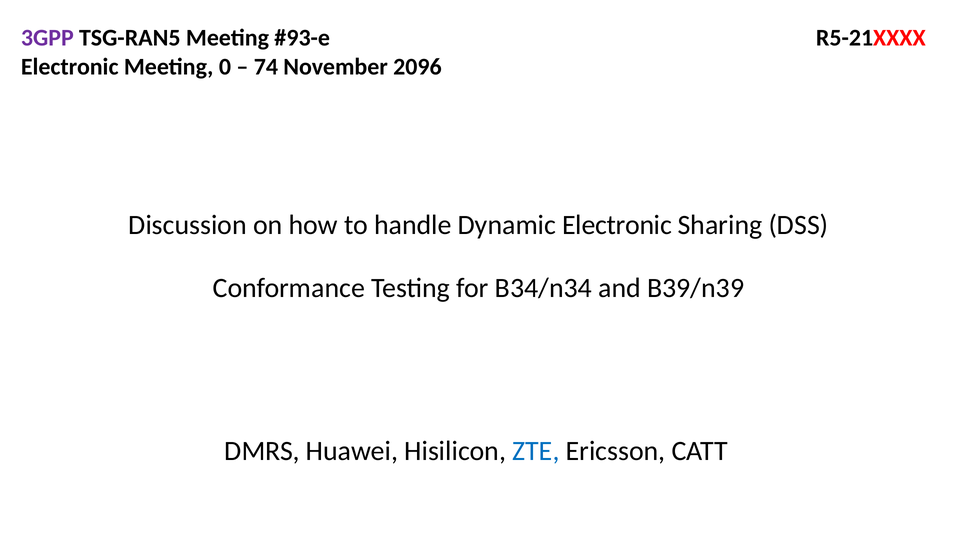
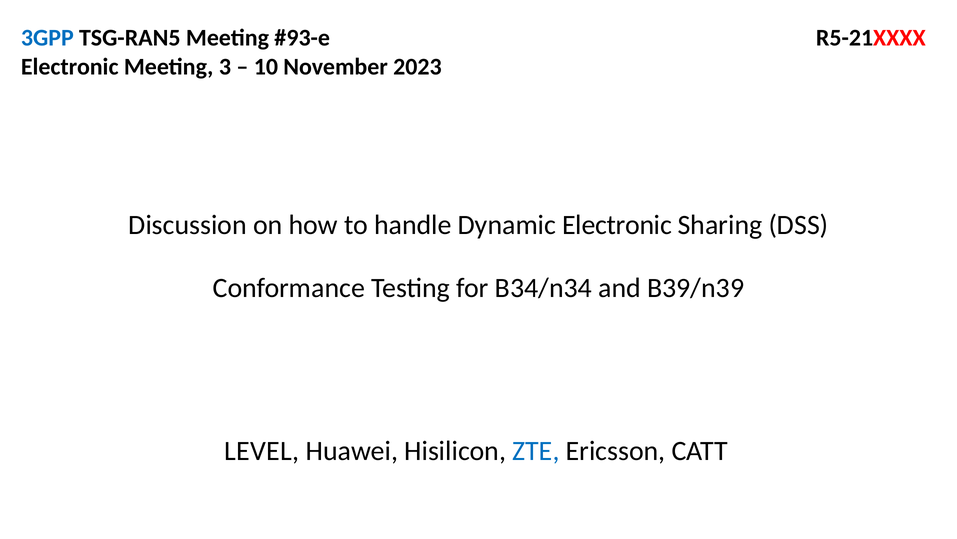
3GPP colour: purple -> blue (47, 38)
0: 0 -> 3 (225, 67)
74: 74 -> 10 (266, 67)
2096: 2096 -> 2023 (417, 67)
DMRS: DMRS -> LEVEL (262, 451)
